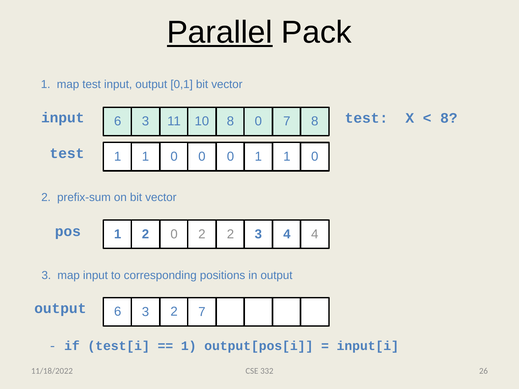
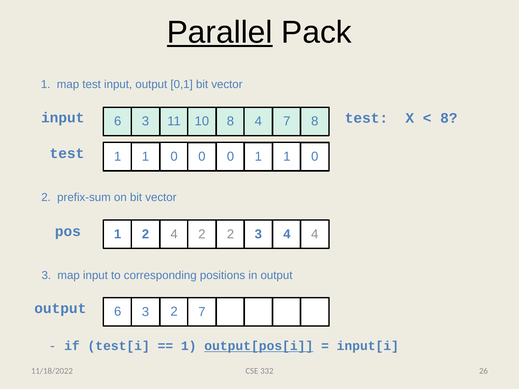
8 0: 0 -> 4 (258, 121)
2 0: 0 -> 4 (174, 234)
output[pos[i underline: none -> present (259, 346)
